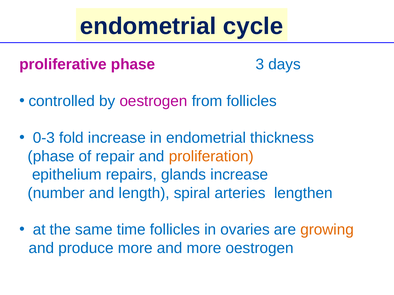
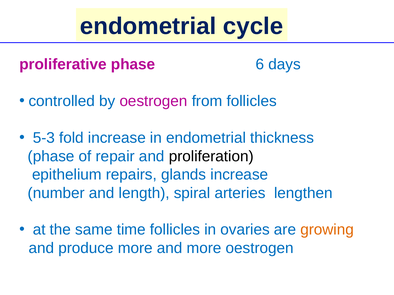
3: 3 -> 6 (260, 65)
0-3: 0-3 -> 5-3 (44, 138)
proliferation colour: orange -> black (211, 156)
